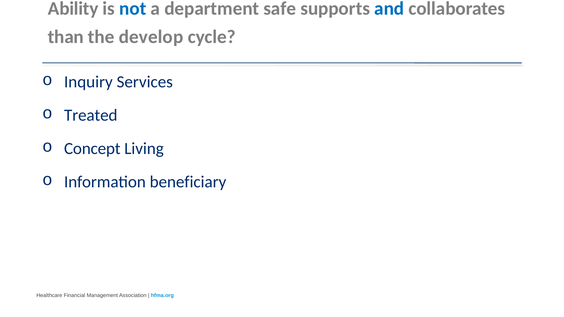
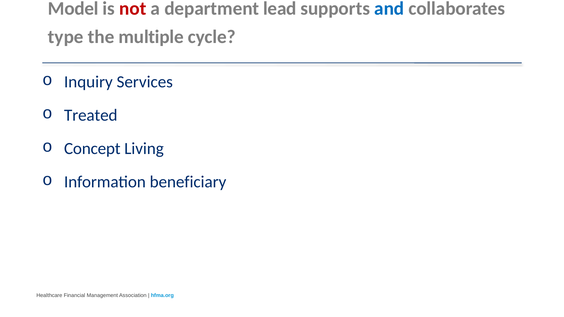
Ability: Ability -> Model (73, 8)
not colour: blue -> red (133, 8)
safe: safe -> lead (280, 8)
than: than -> type (66, 37)
develop: develop -> multiple (151, 37)
